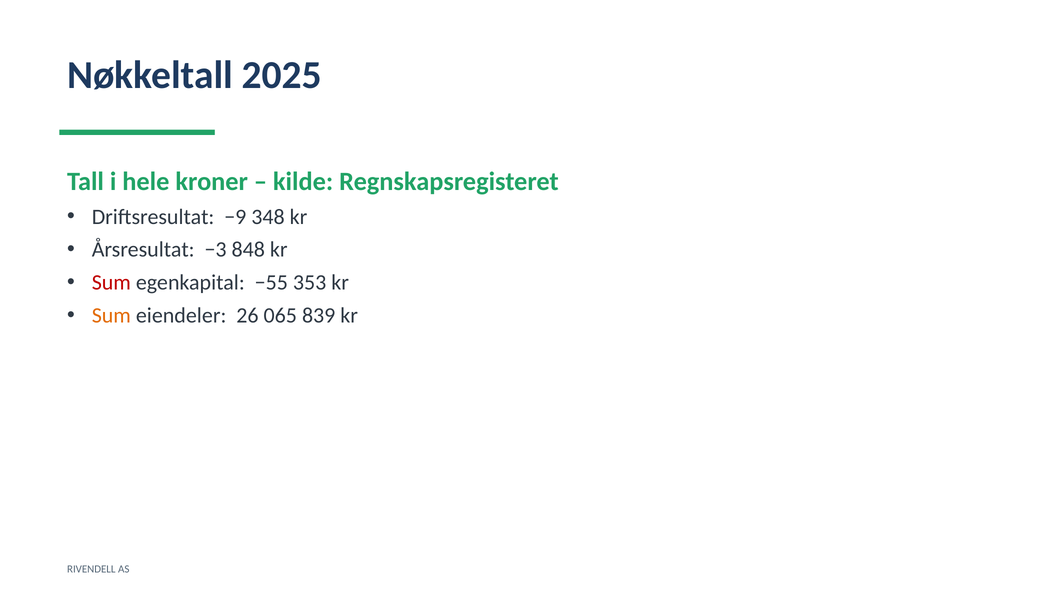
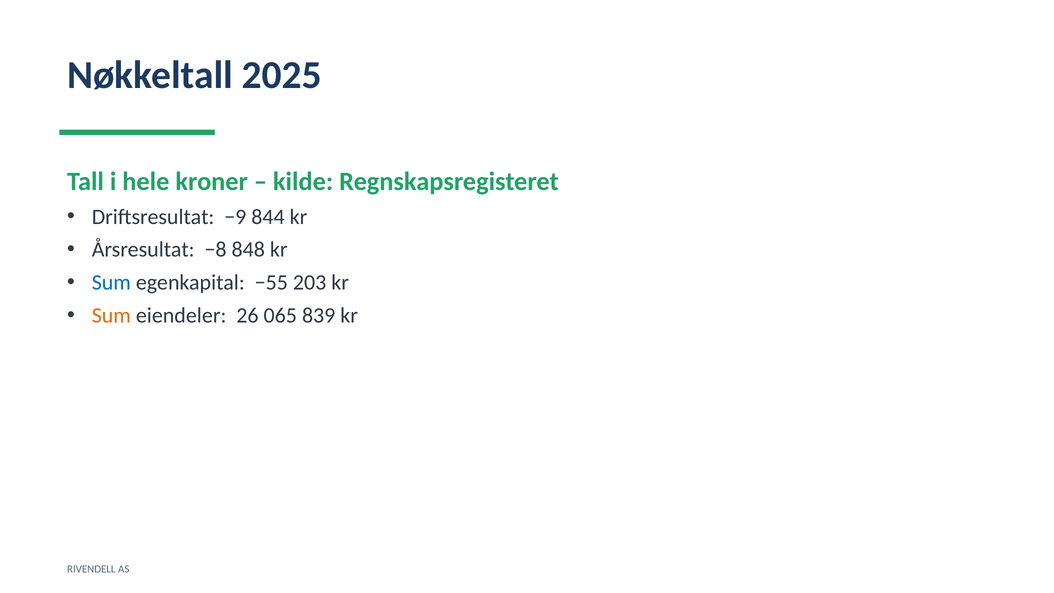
348: 348 -> 844 (268, 217)
−3: −3 -> −8 (216, 250)
Sum colour: red -> blue (111, 283)
353: 353 -> 203 (310, 283)
